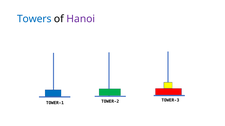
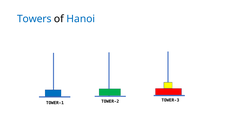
Hanoi colour: purple -> blue (81, 19)
